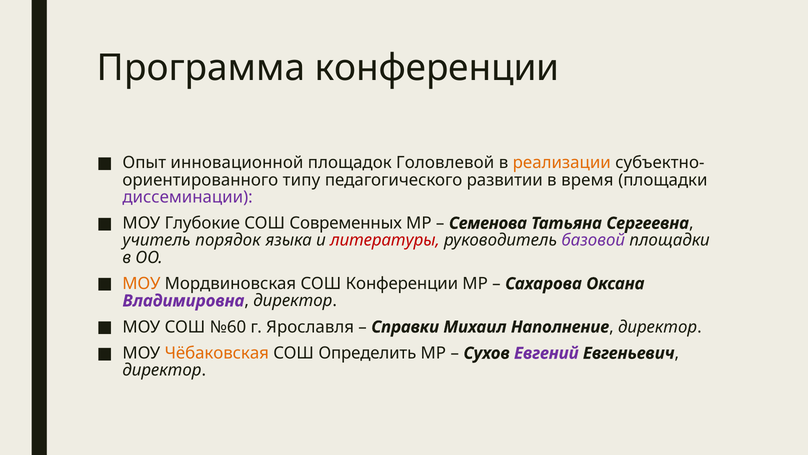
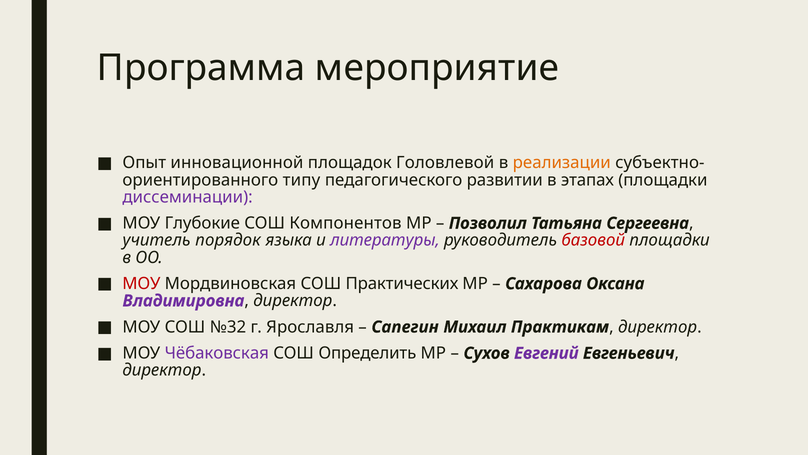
Программа конференции: конференции -> мероприятие (437, 68)
время: время -> этапах (587, 180)
Современных: Современных -> Компонентов (345, 223)
Семенова: Семенова -> Позволил (488, 223)
литературы colour: red -> purple (385, 240)
базовой colour: purple -> red (593, 240)
МОУ colour: orange -> red (141, 283)
СОШ Конференции: Конференции -> Практических (402, 283)
№60: №60 -> №32 (228, 327)
Справки: Справки -> Сапегин (405, 327)
Наполнение: Наполнение -> Практикам (560, 327)
Чёбаковская colour: orange -> purple (217, 353)
